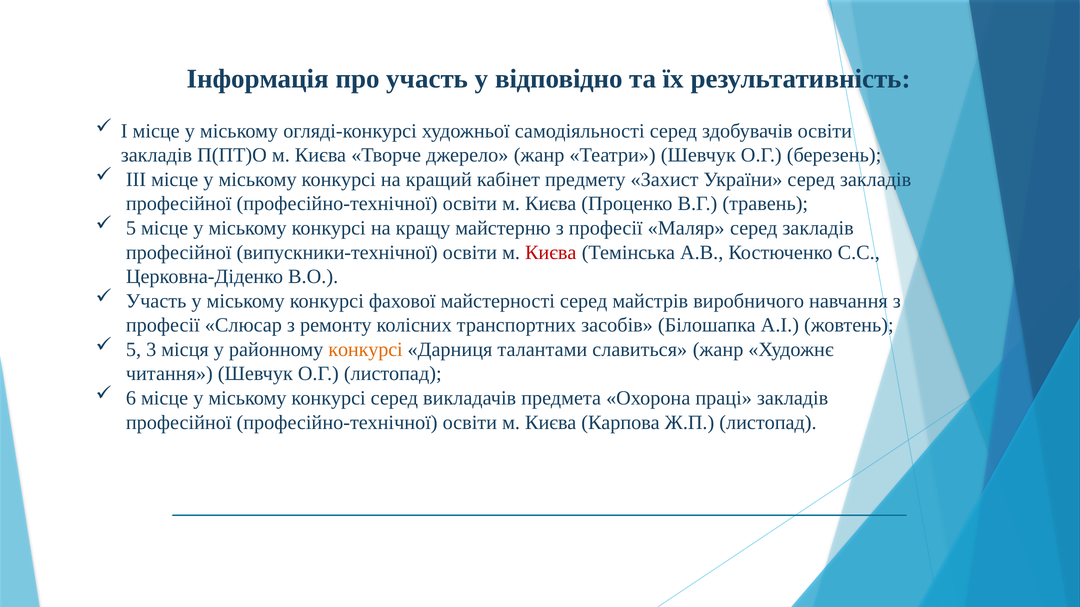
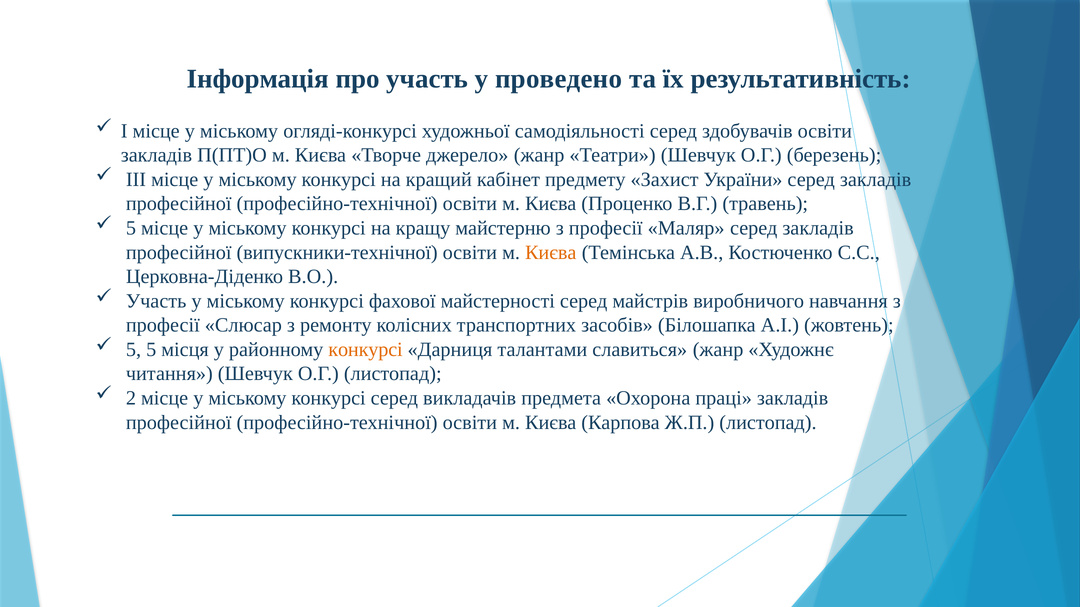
відповідно: відповідно -> проведено (559, 79)
Києва colour: red -> orange (551, 253)
5 3: 3 -> 5 (151, 350)
6: 6 -> 2 (131, 398)
